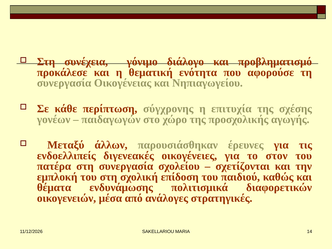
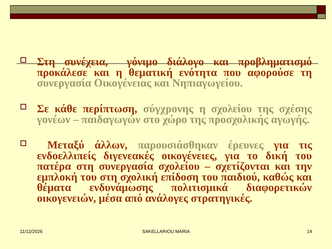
η επιτυχία: επιτυχία -> σχολείου (232, 109)
στον: στον -> δική (277, 156)
